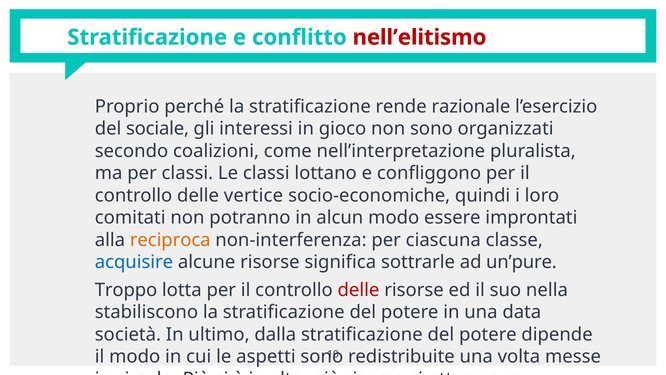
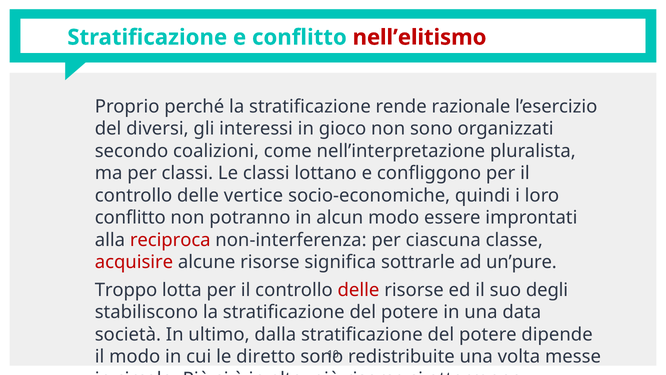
sociale: sociale -> diversi (157, 129)
comitati: comitati -> conflitto (130, 218)
reciproca colour: orange -> red (170, 240)
acquisire colour: blue -> red (134, 262)
nella: nella -> degli (547, 290)
aspetti: aspetti -> diretto (266, 356)
